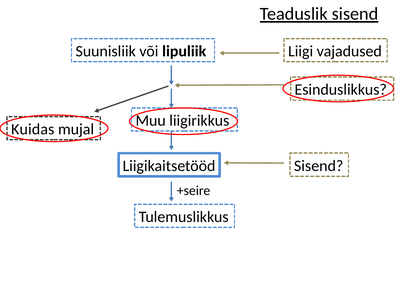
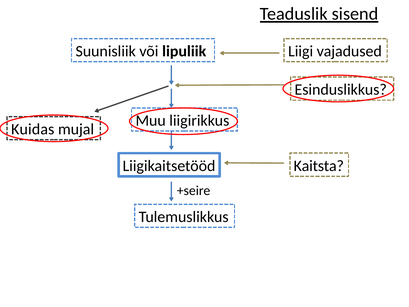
Sisend: Sisend -> Kaitsta (319, 166)
